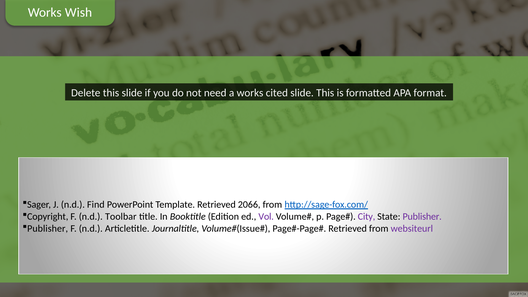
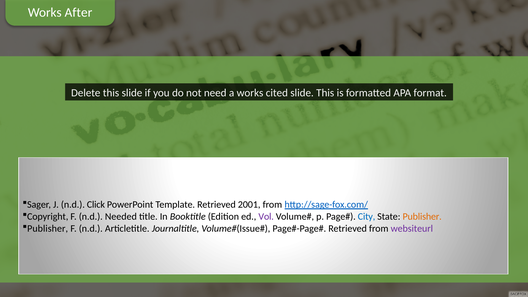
Wish: Wish -> After (78, 12)
Find: Find -> Click (96, 205)
2066: 2066 -> 2001 (249, 205)
Toolbar: Toolbar -> Needed (121, 217)
City colour: purple -> blue (367, 217)
Publisher colour: purple -> orange (422, 217)
